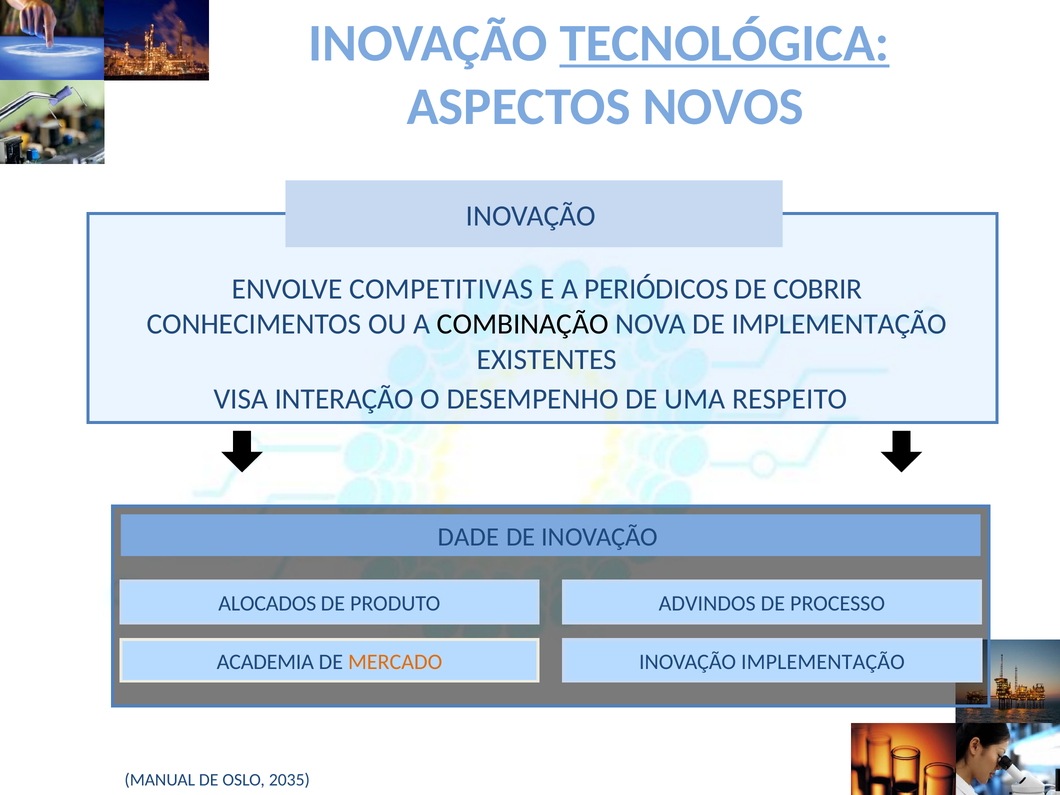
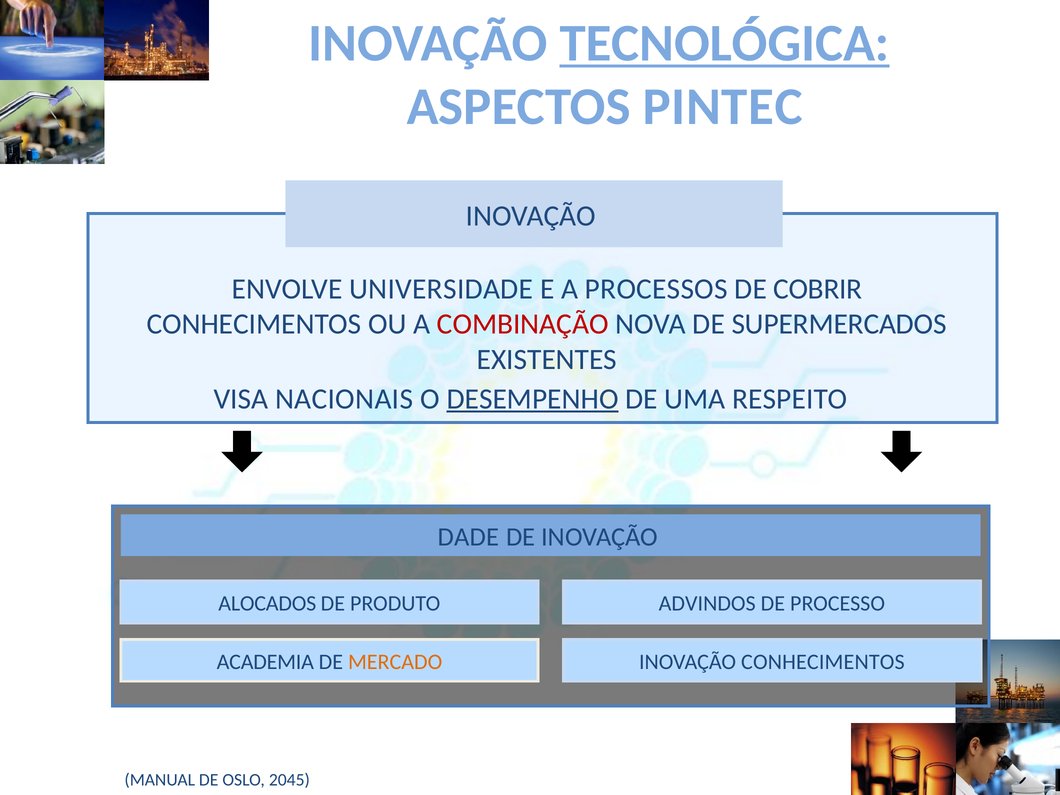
NOVOS: NOVOS -> PINTEC (723, 107)
COMPETITIVAS: COMPETITIVAS -> UNIVERSIDADE (441, 289)
PERIÓDICOS: PERIÓDICOS -> PROCESSOS (656, 289)
COMBINAÇÃO colour: black -> red (523, 324)
DE IMPLEMENTAÇÃO: IMPLEMENTAÇÃO -> SUPERMERCADOS (839, 324)
INTERAÇÃO: INTERAÇÃO -> NACIONAIS (344, 399)
DESEMPENHO underline: none -> present (533, 399)
INOVAÇÃO IMPLEMENTAÇÃO: IMPLEMENTAÇÃO -> CONHECIMENTOS (823, 662)
2035: 2035 -> 2045 (289, 780)
